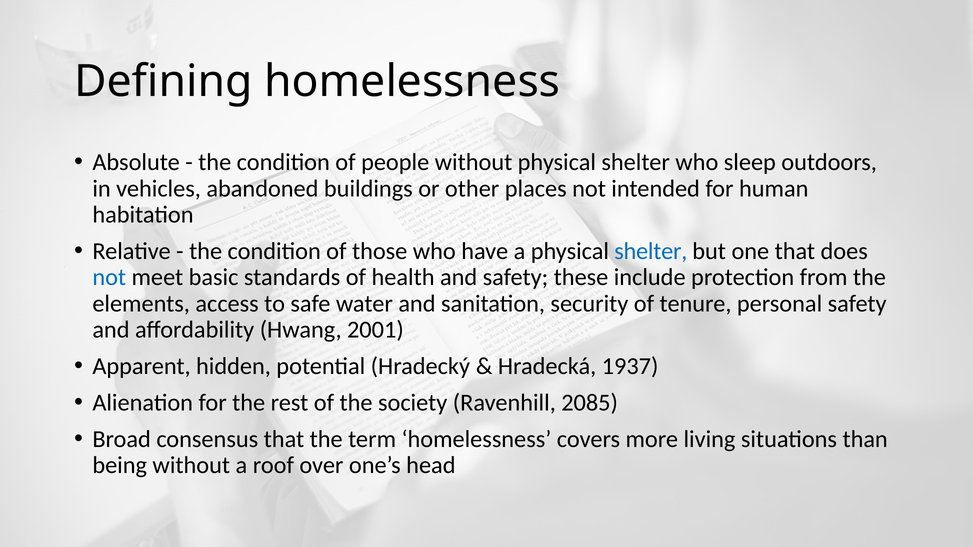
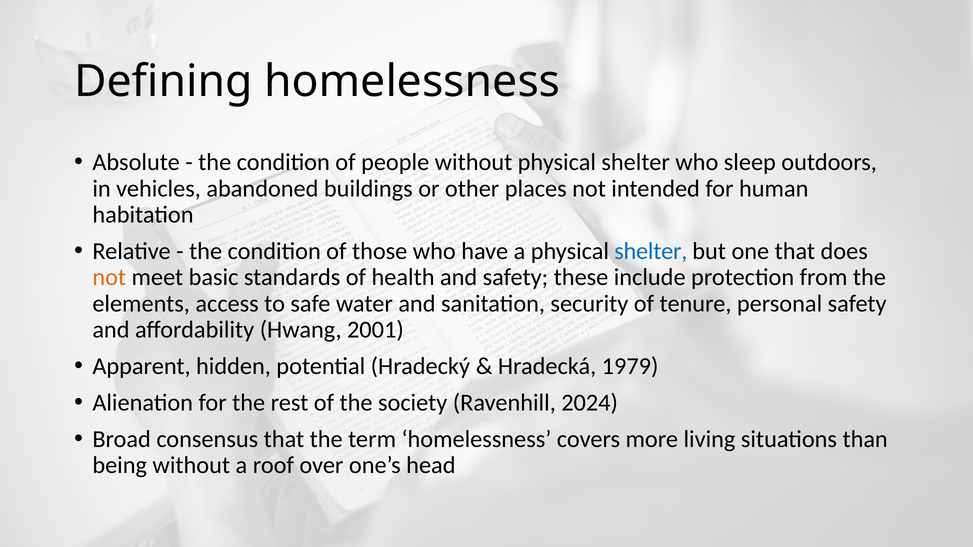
not colour: blue -> orange (109, 278)
1937: 1937 -> 1979 (630, 366)
2085: 2085 -> 2024 (590, 403)
